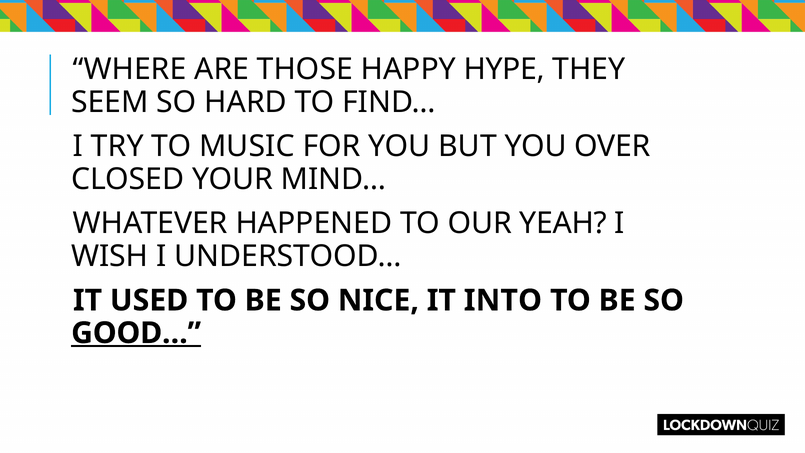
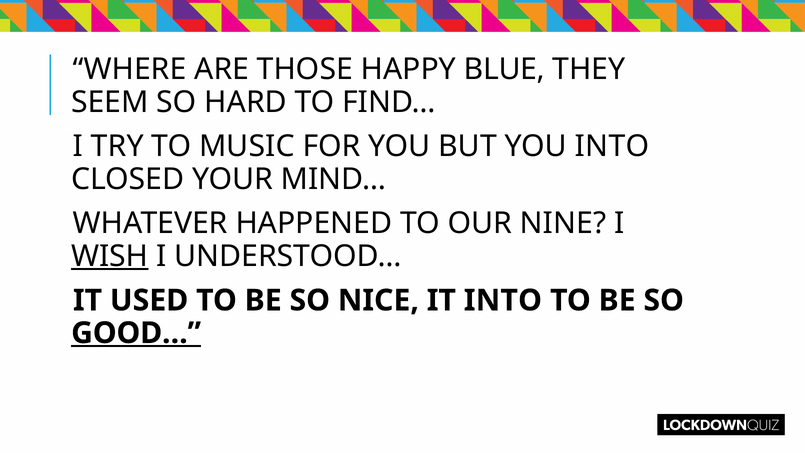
HYPE: HYPE -> BLUE (504, 69)
YOU OVER: OVER -> INTO (612, 146)
YEAH: YEAH -> NINE (563, 223)
WISH underline: none -> present (110, 256)
